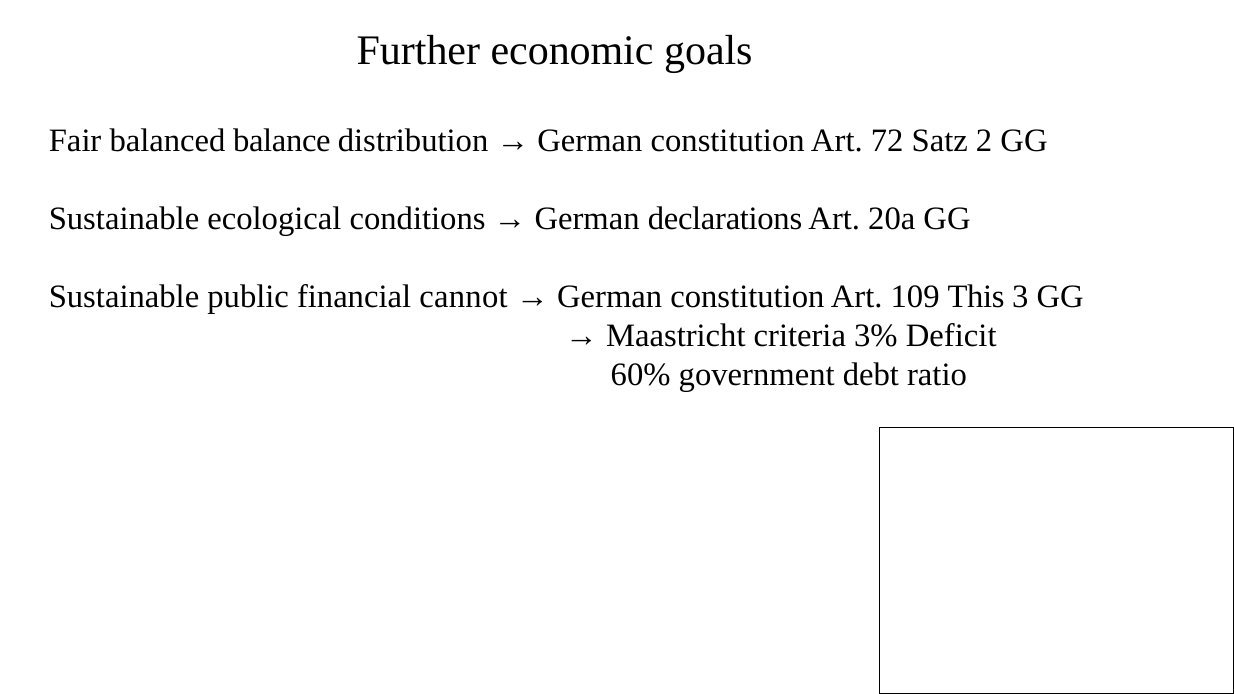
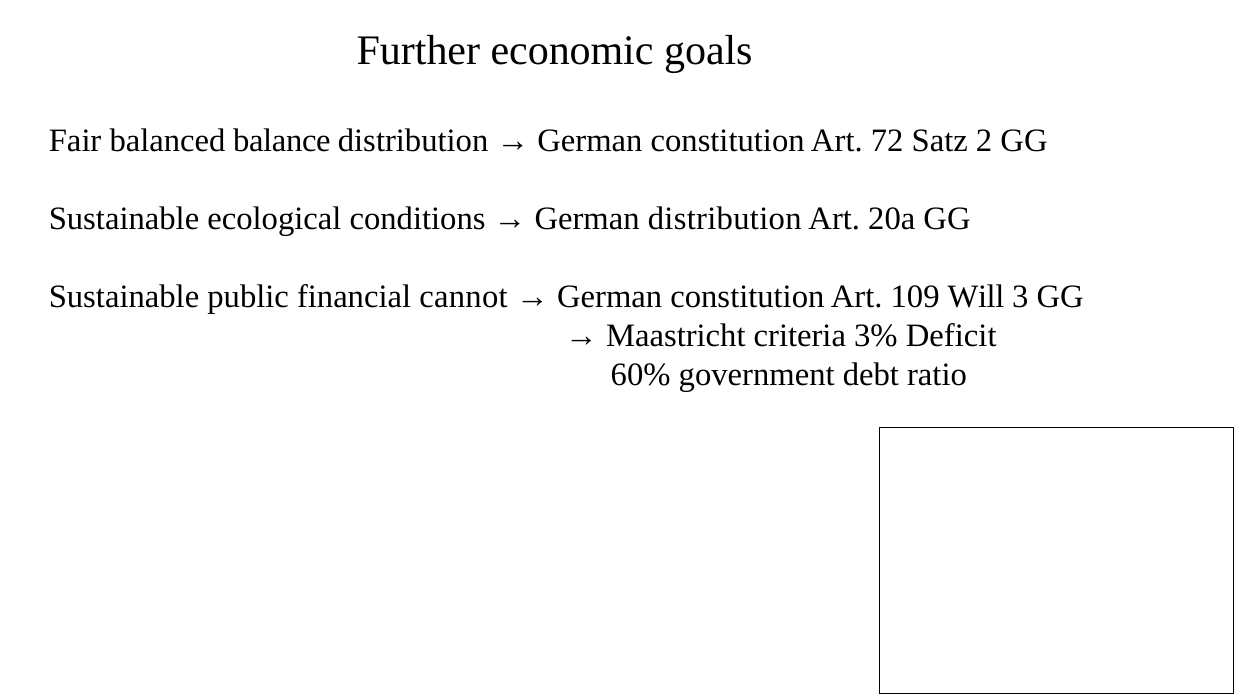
German declarations: declarations -> distribution (725, 219)
This: This -> Will (976, 297)
